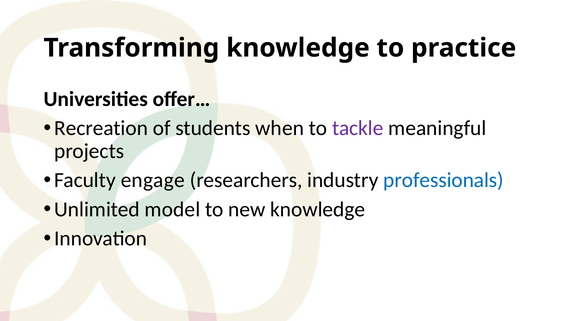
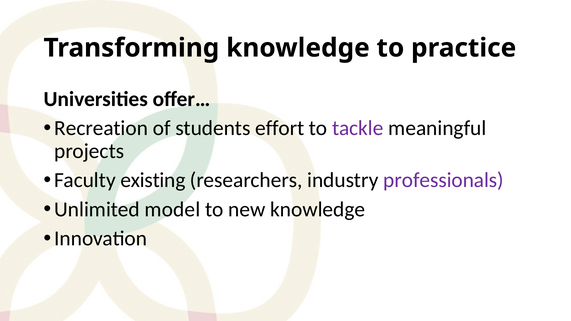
when: when -> effort (280, 128)
engage: engage -> existing (153, 180)
professionals colour: blue -> purple (443, 180)
